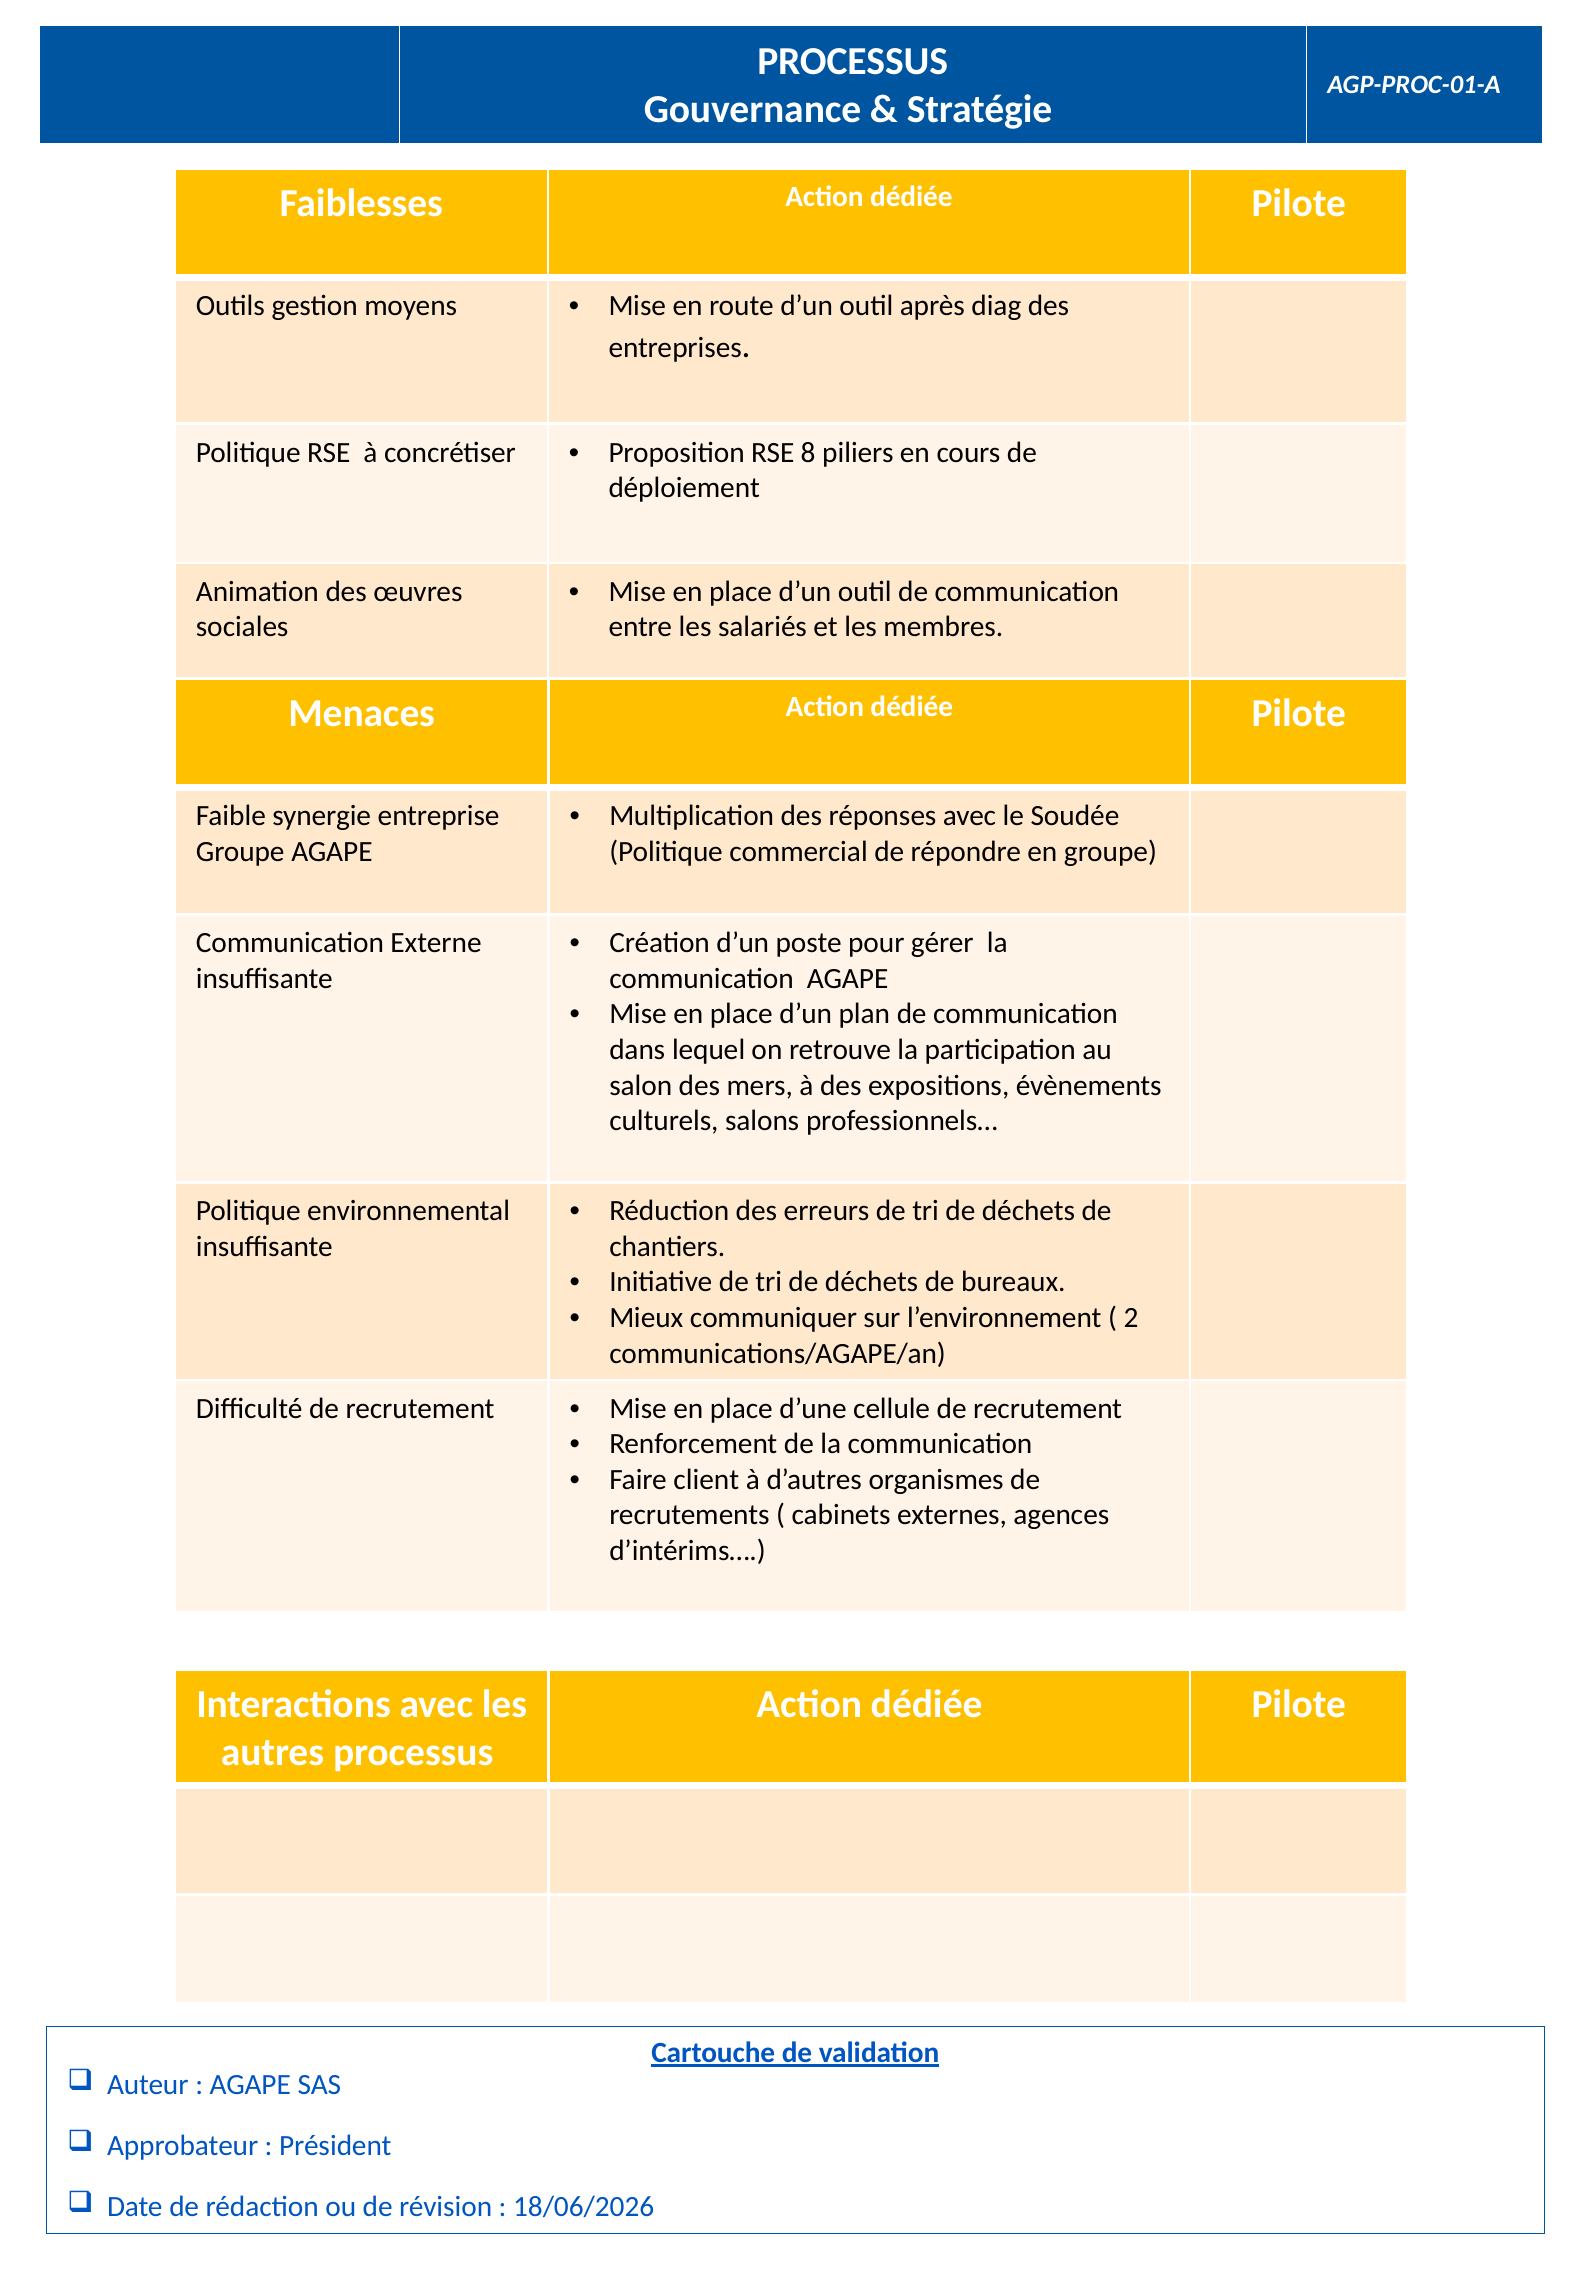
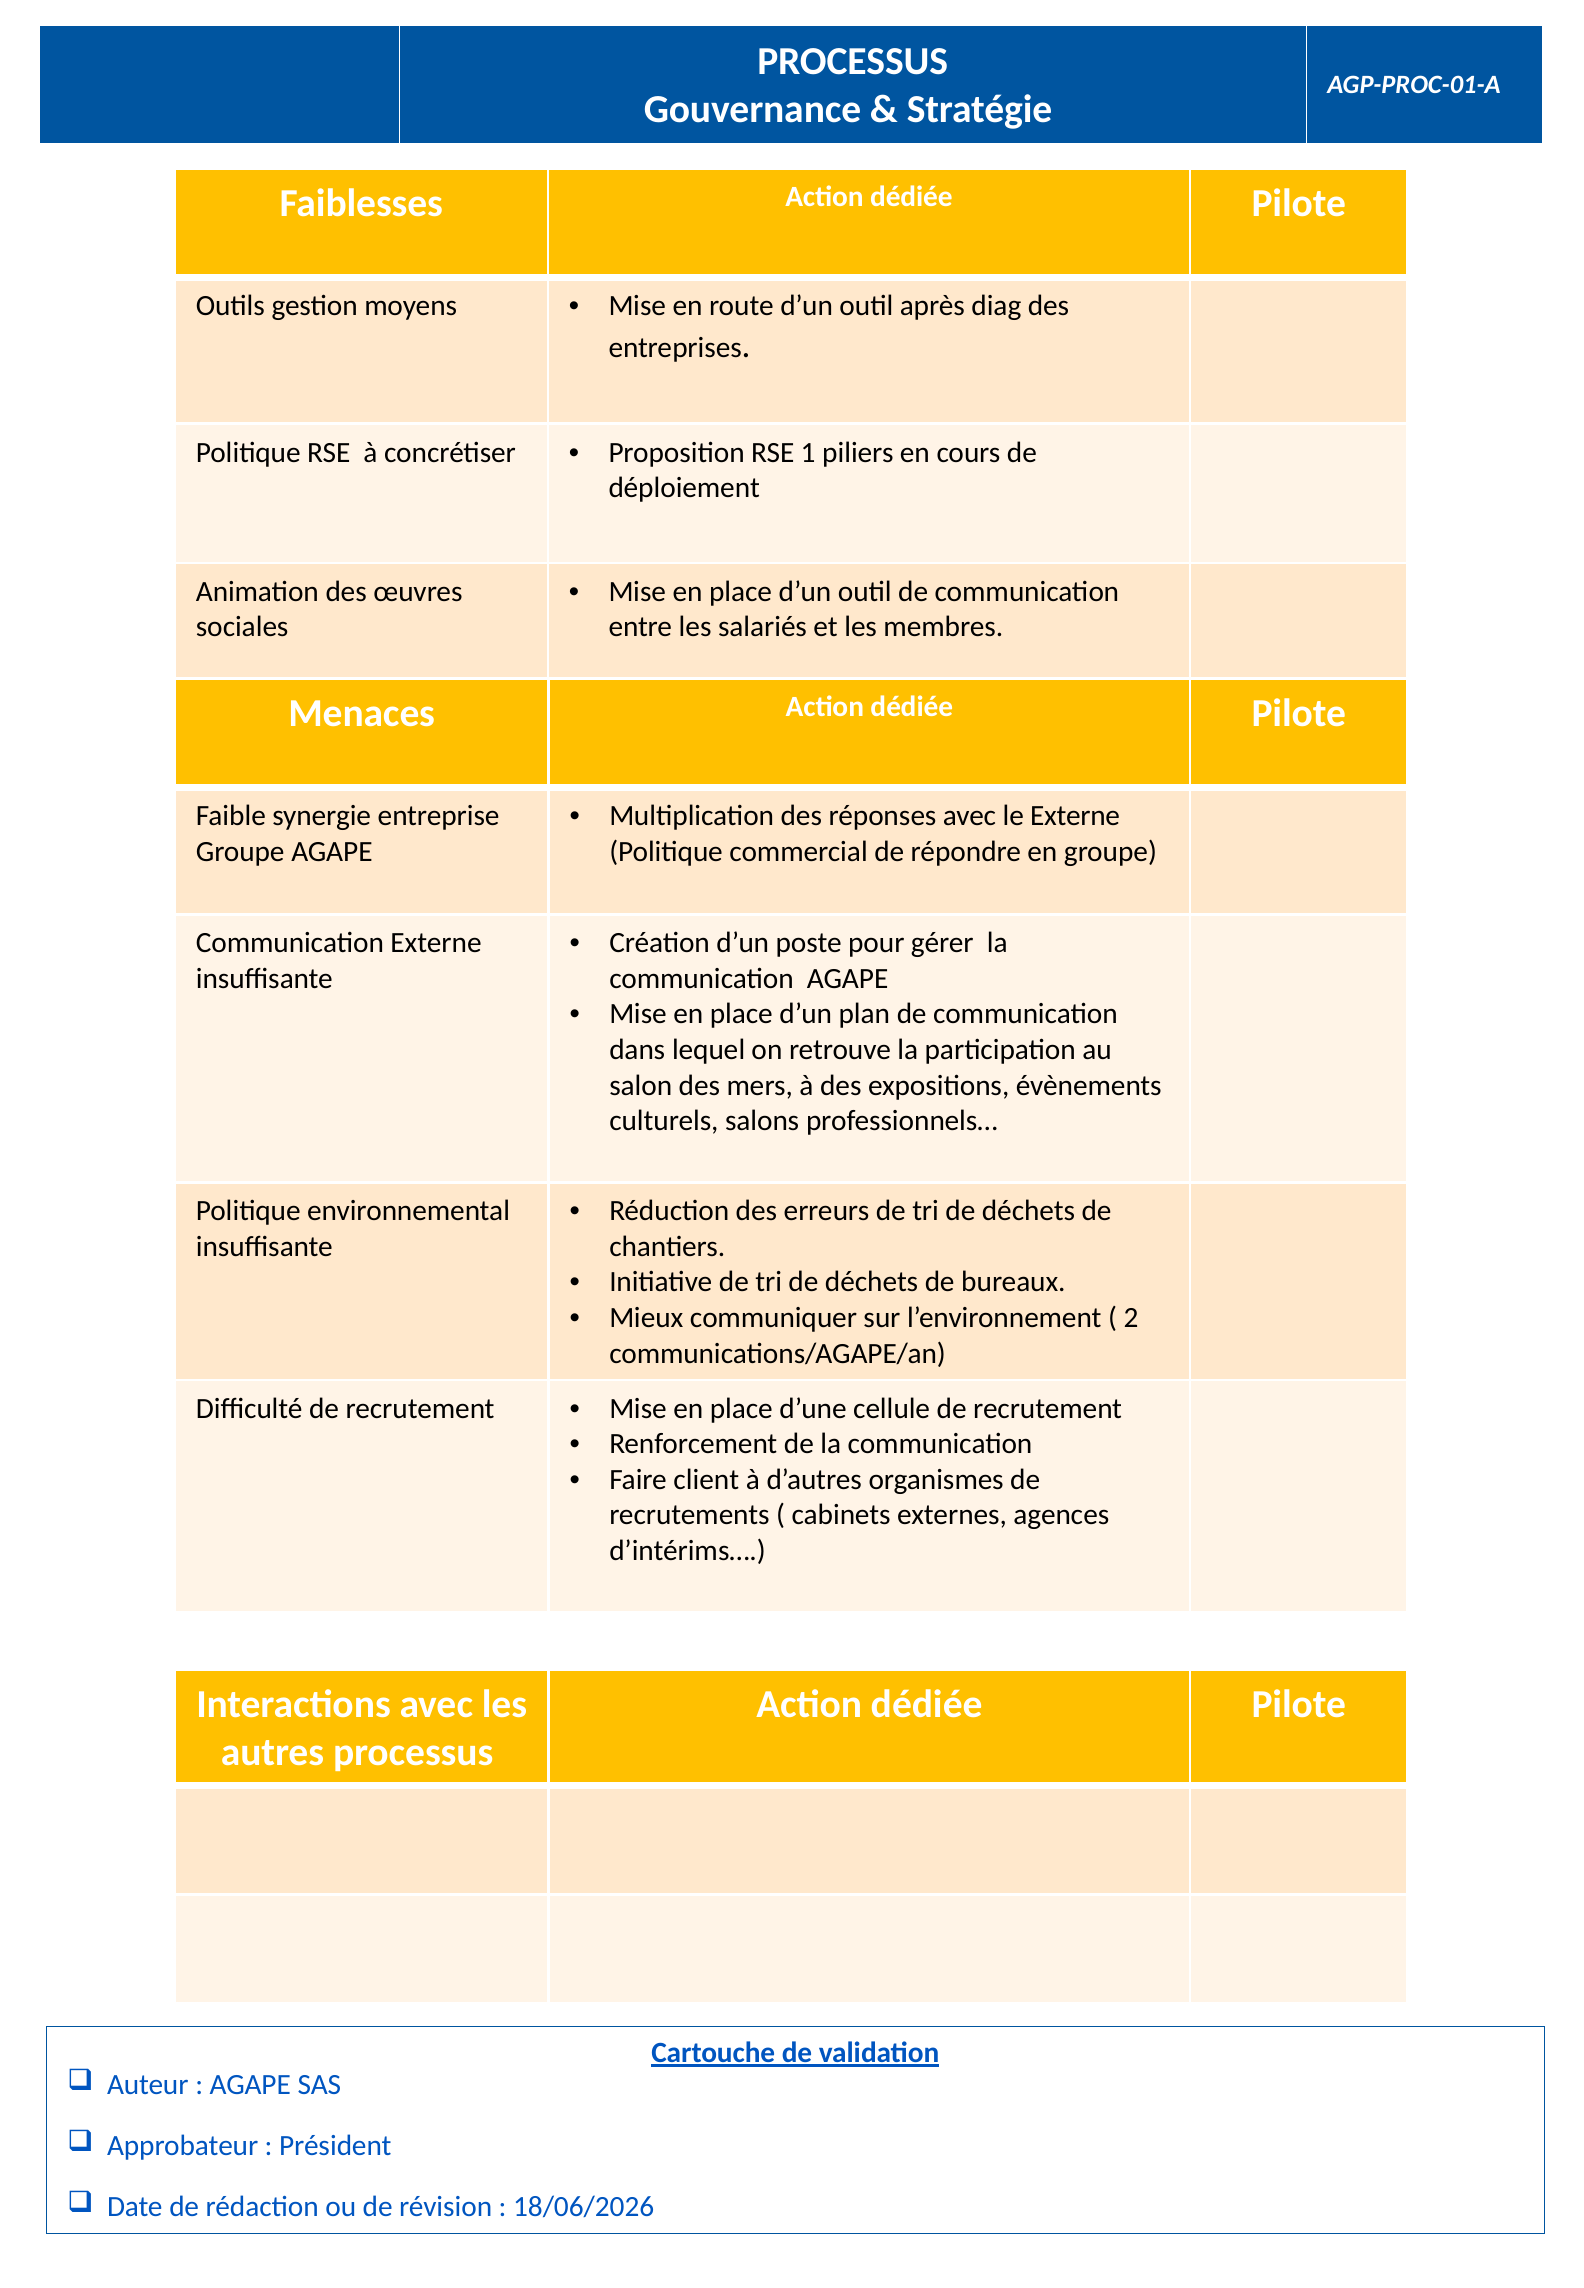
8: 8 -> 1 (808, 452)
le Soudée: Soudée -> Externe (1075, 816)
